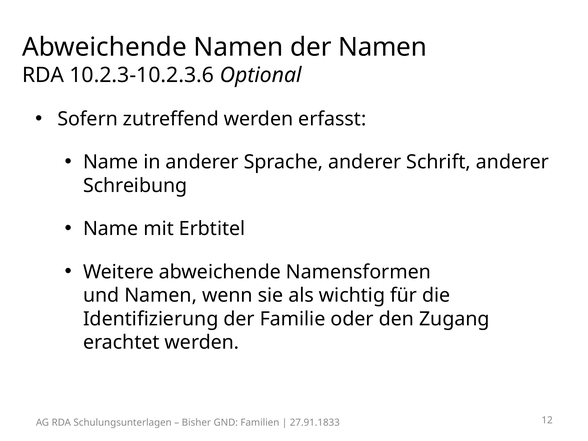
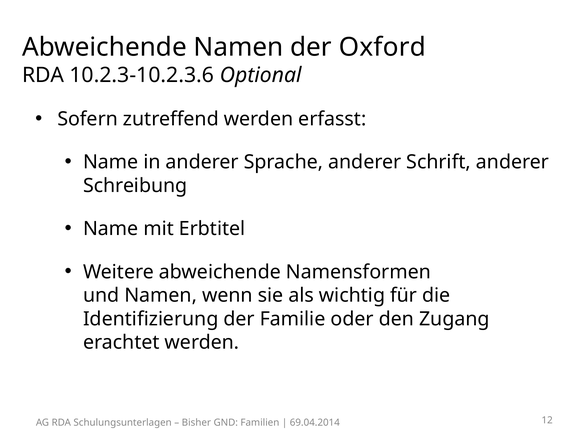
der Namen: Namen -> Oxford (382, 47)
27.91.1833: 27.91.1833 -> 69.04.2014 (315, 423)
